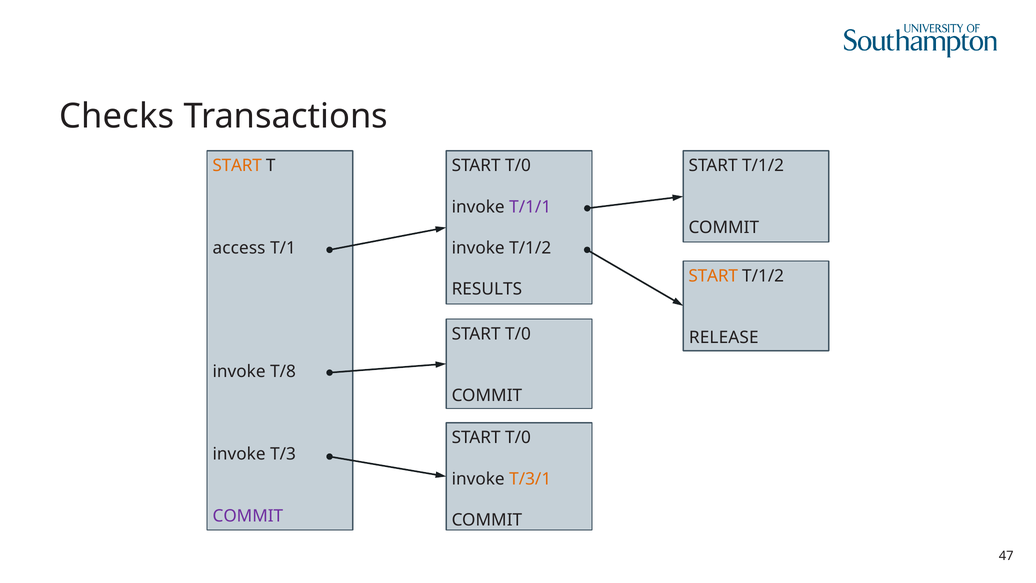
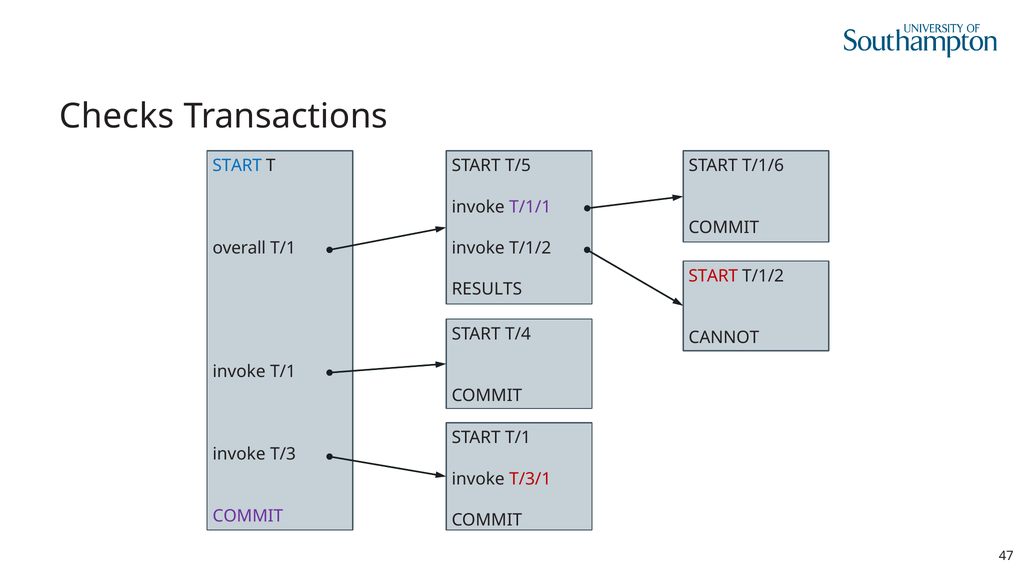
START colour: orange -> blue (237, 166)
T/0: T/0 -> T/5 (518, 166)
T/1/2: T/1/2 -> T/1/6 (763, 166)
access: access -> overall (239, 248)
START colour: orange -> red (713, 276)
T/0: T/0 -> T/4 (518, 334)
RELEASE: RELEASE -> CANNOT (724, 338)
invoke T/8: T/8 -> T/1 (283, 372)
T/0: T/0 -> T/1 (518, 438)
T/3/1 colour: orange -> red (530, 479)
